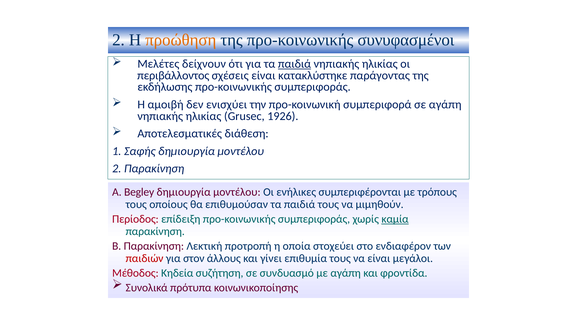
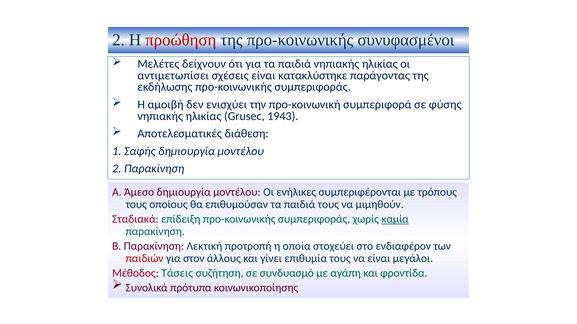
προώθηση colour: orange -> red (181, 40)
παιδιά underline: present -> none (295, 64)
περιβάλλοντος: περιβάλλοντος -> αντιμετωπίσει (173, 76)
σε αγάπη: αγάπη -> φύσης (445, 105)
1926: 1926 -> 1943 (283, 116)
Begley: Begley -> Άμεσο (139, 192)
Περίοδος: Περίοδος -> Σταδιακά (135, 220)
Κηδεία: Κηδεία -> Τάσεις (177, 274)
